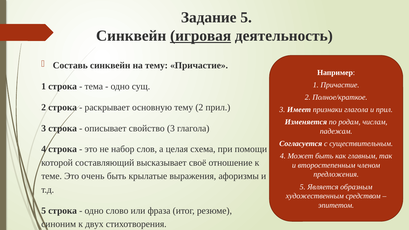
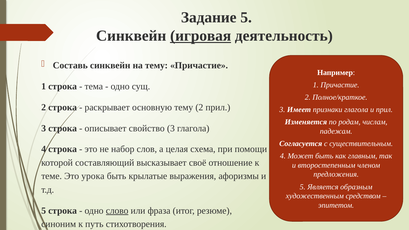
очень: очень -> урока (93, 176)
слово underline: none -> present (117, 211)
двух: двух -> путь (94, 224)
